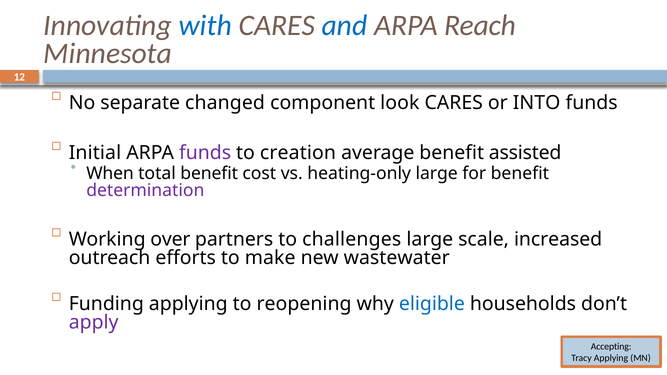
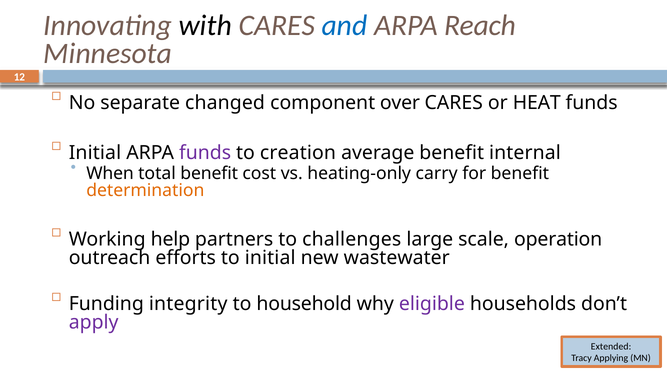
with colour: blue -> black (205, 25)
look: look -> over (400, 103)
INTO: INTO -> HEAT (537, 103)
assisted: assisted -> internal (525, 153)
heating-only large: large -> carry (437, 173)
determination colour: purple -> orange (145, 190)
over: over -> help (170, 239)
increased: increased -> operation (558, 239)
to make: make -> initial (270, 258)
Funding applying: applying -> integrity (188, 304)
reopening: reopening -> household (304, 304)
eligible colour: blue -> purple (432, 304)
Accepting: Accepting -> Extended (611, 347)
